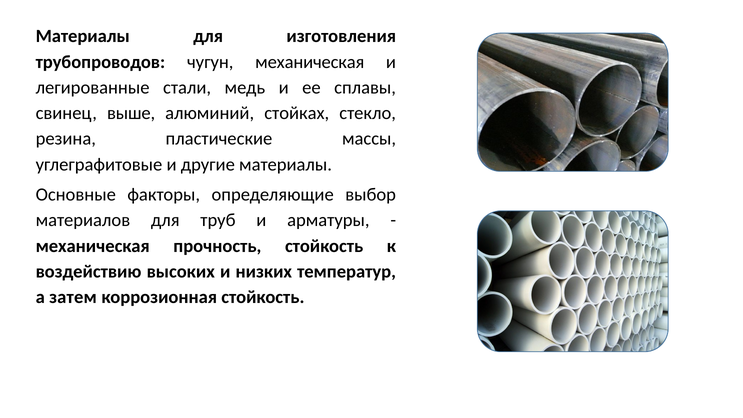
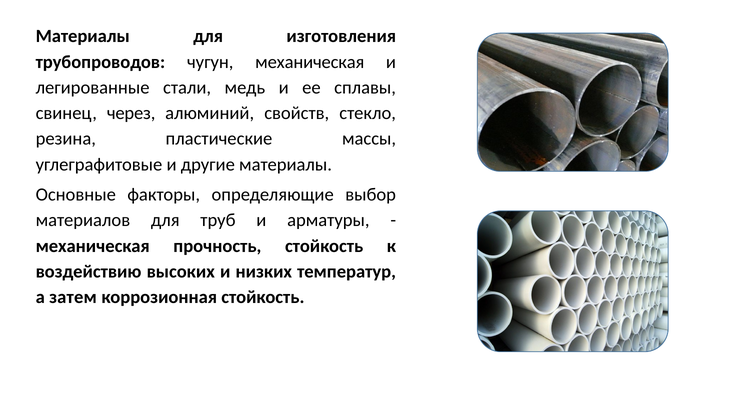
выше: выше -> через (131, 113)
стойках: стойках -> свойств (297, 113)
